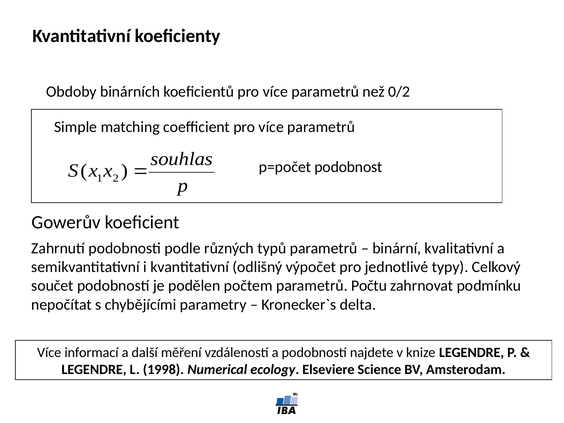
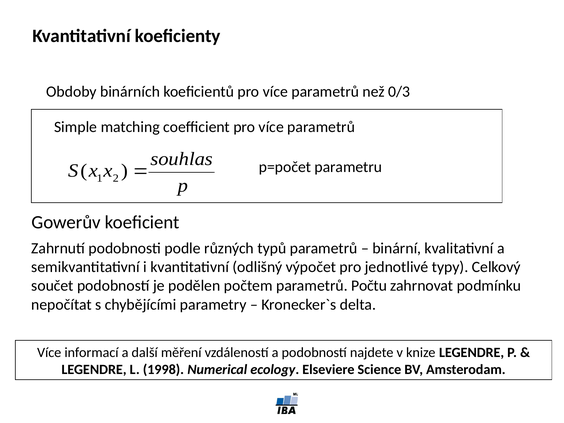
0/2: 0/2 -> 0/3 (399, 92)
podobnost: podobnost -> parametru (348, 167)
